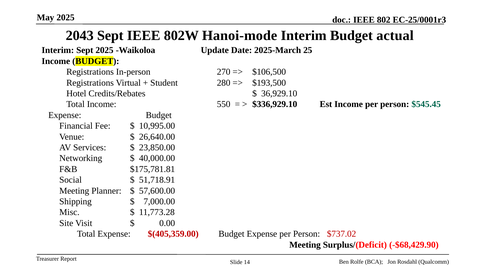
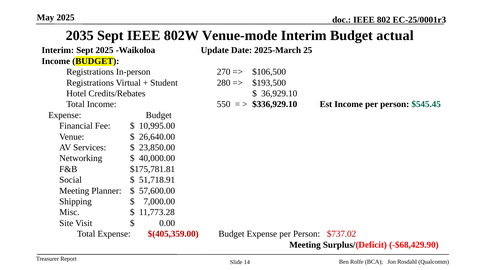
2043: 2043 -> 2035 (80, 35)
Hanoi-mode: Hanoi-mode -> Venue-mode (240, 35)
